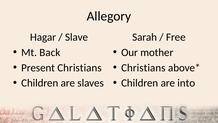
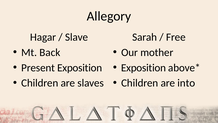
Present Christians: Christians -> Exposition (80, 68)
Christians: Christians -> Exposition (143, 68)
